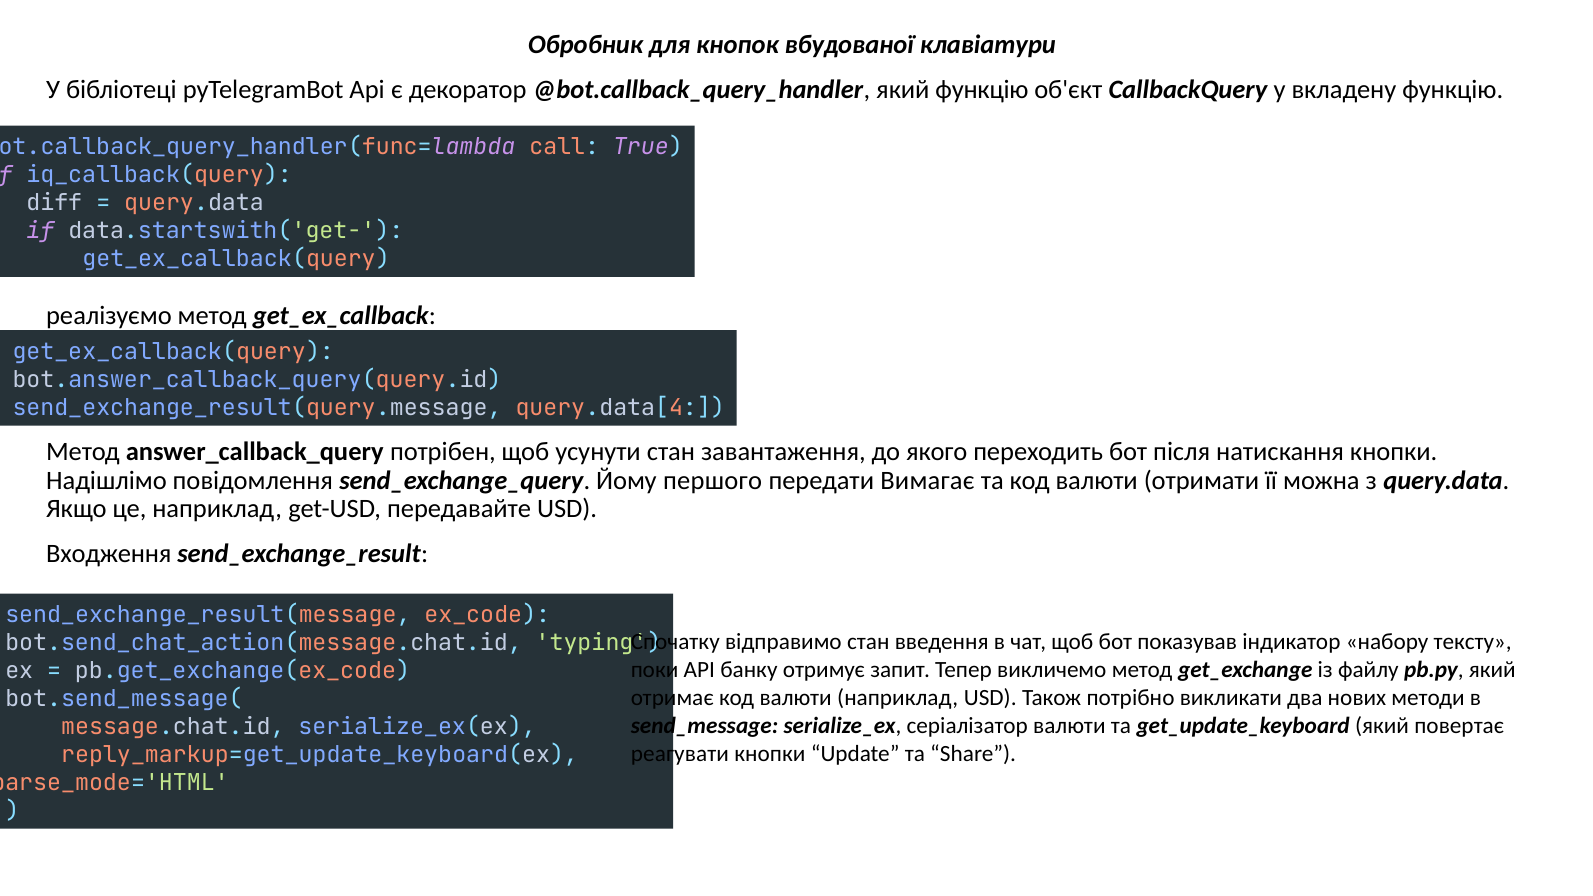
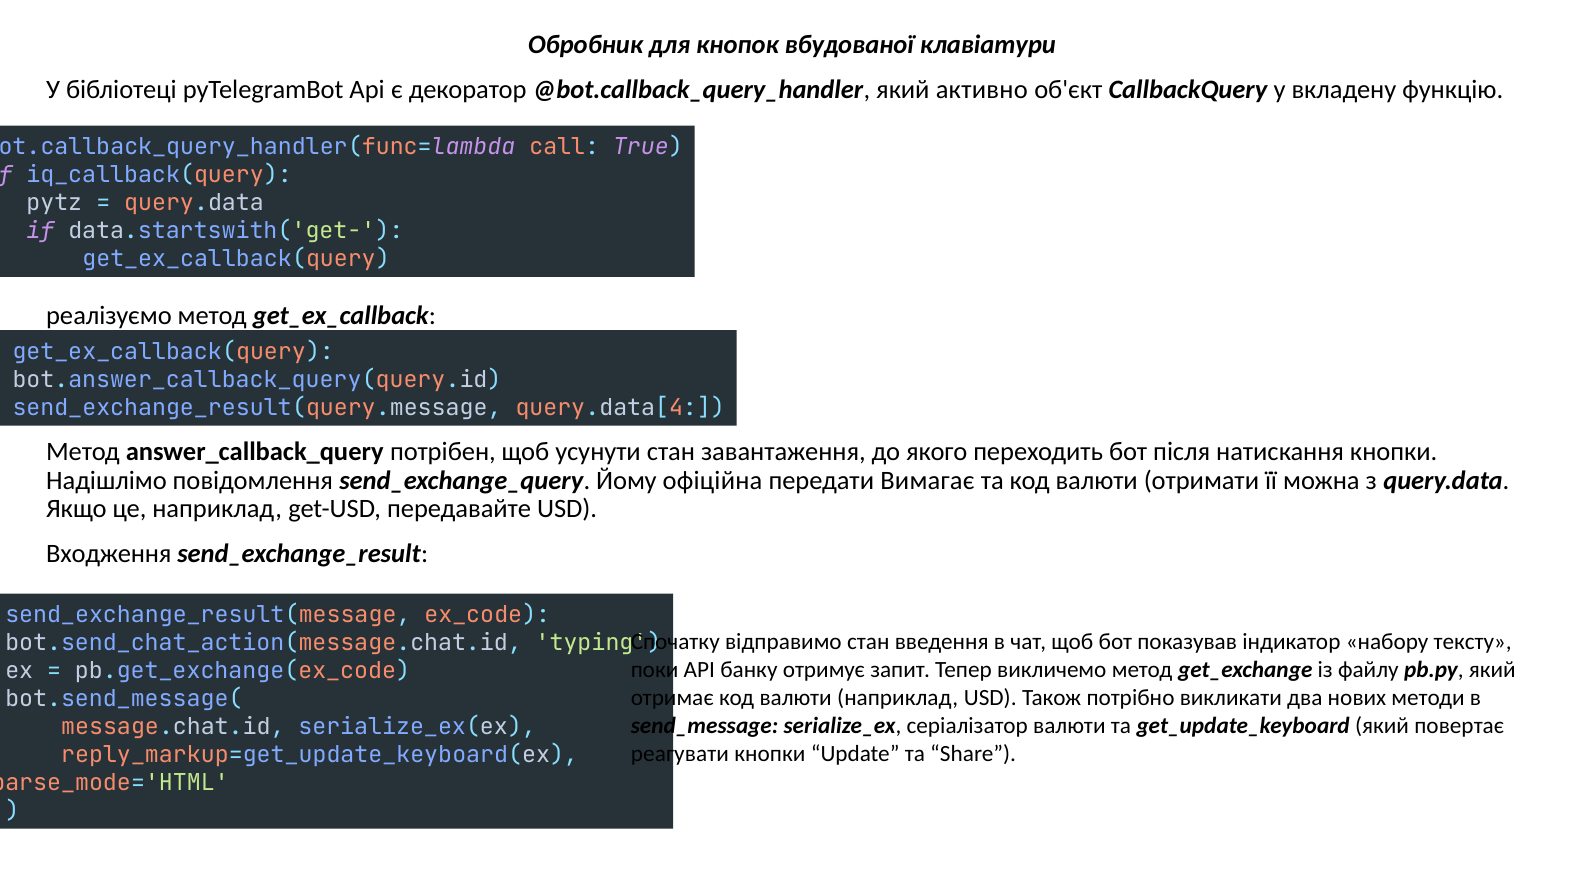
який функцію: функцію -> активно (982, 90)
diff: diff -> pytz (54, 203)
першого: першого -> офіційна (713, 480)
